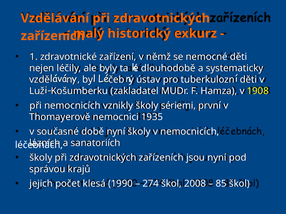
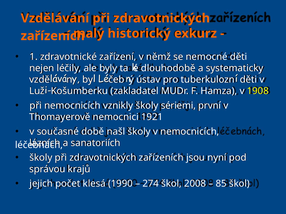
1935: 1935 -> 1921 (152, 117)
době nyní: nyní -> našl (116, 132)
